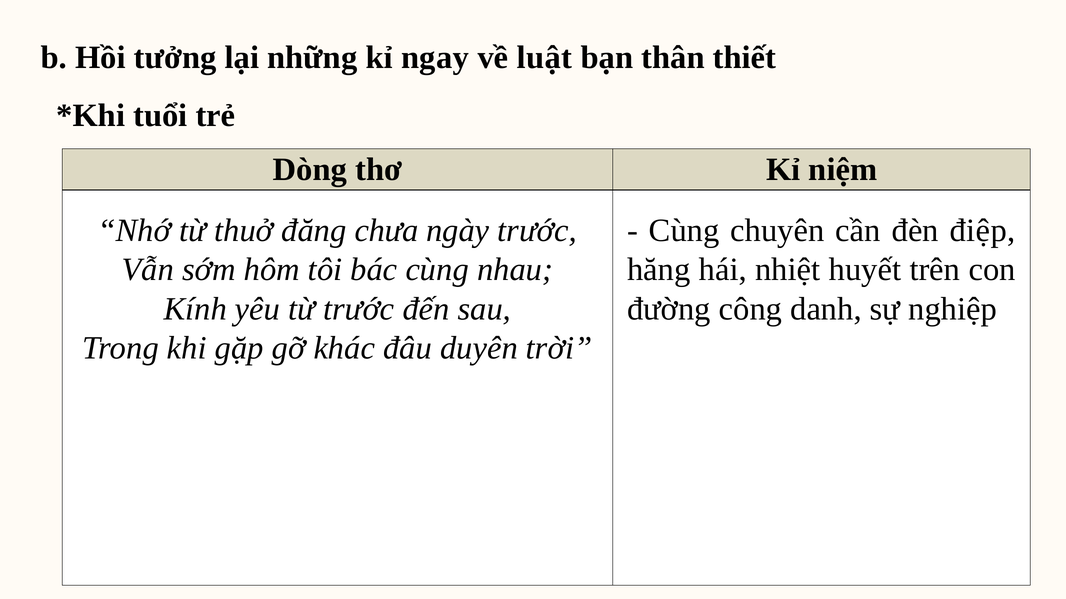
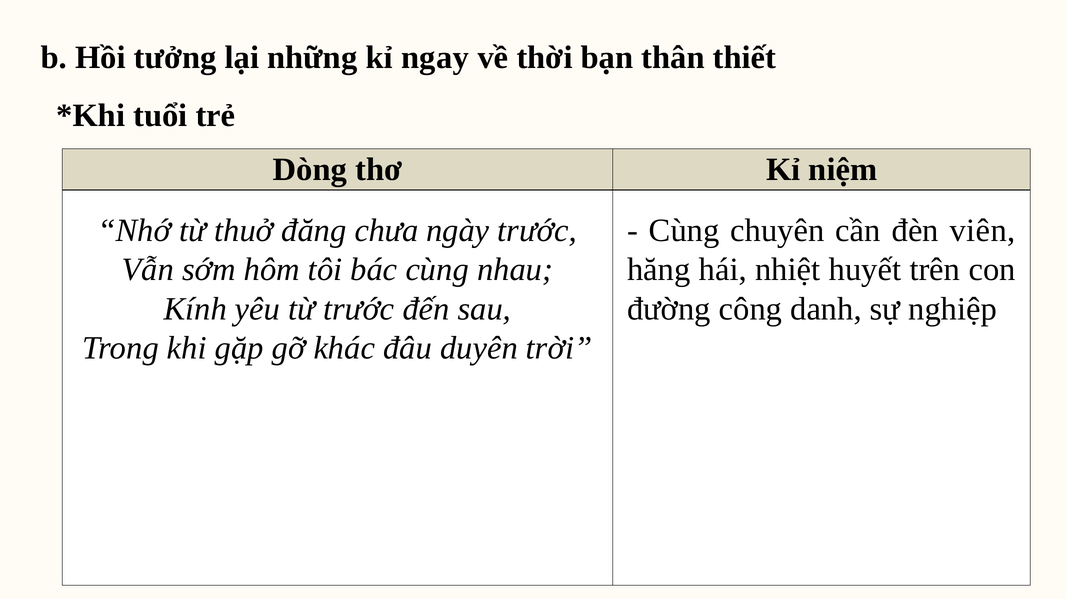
luật: luật -> thời (545, 58)
điệp: điệp -> viên (983, 231)
